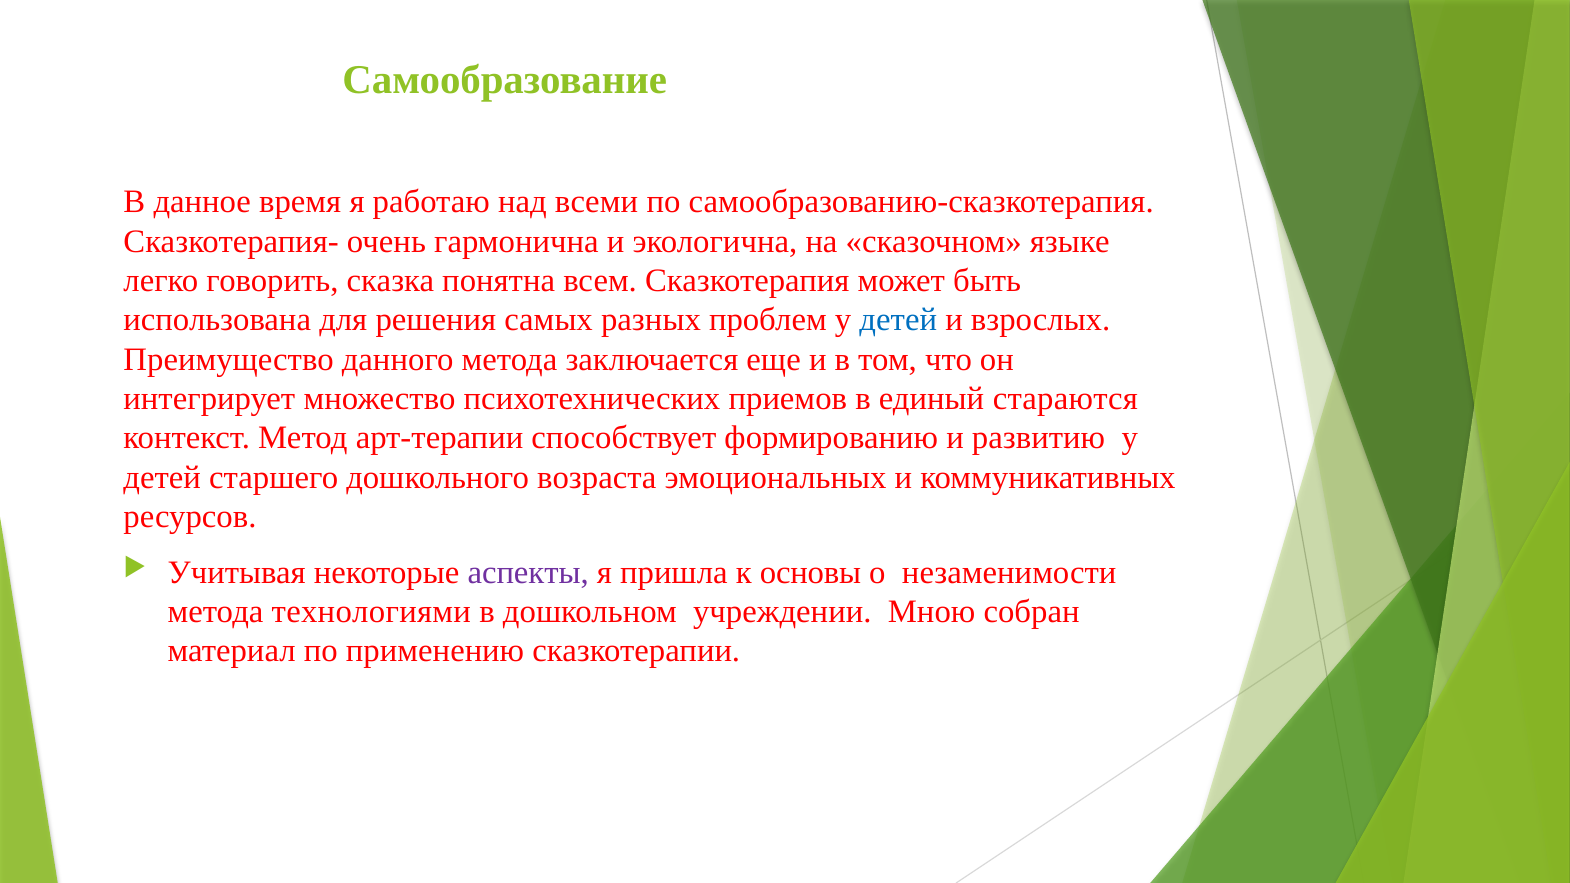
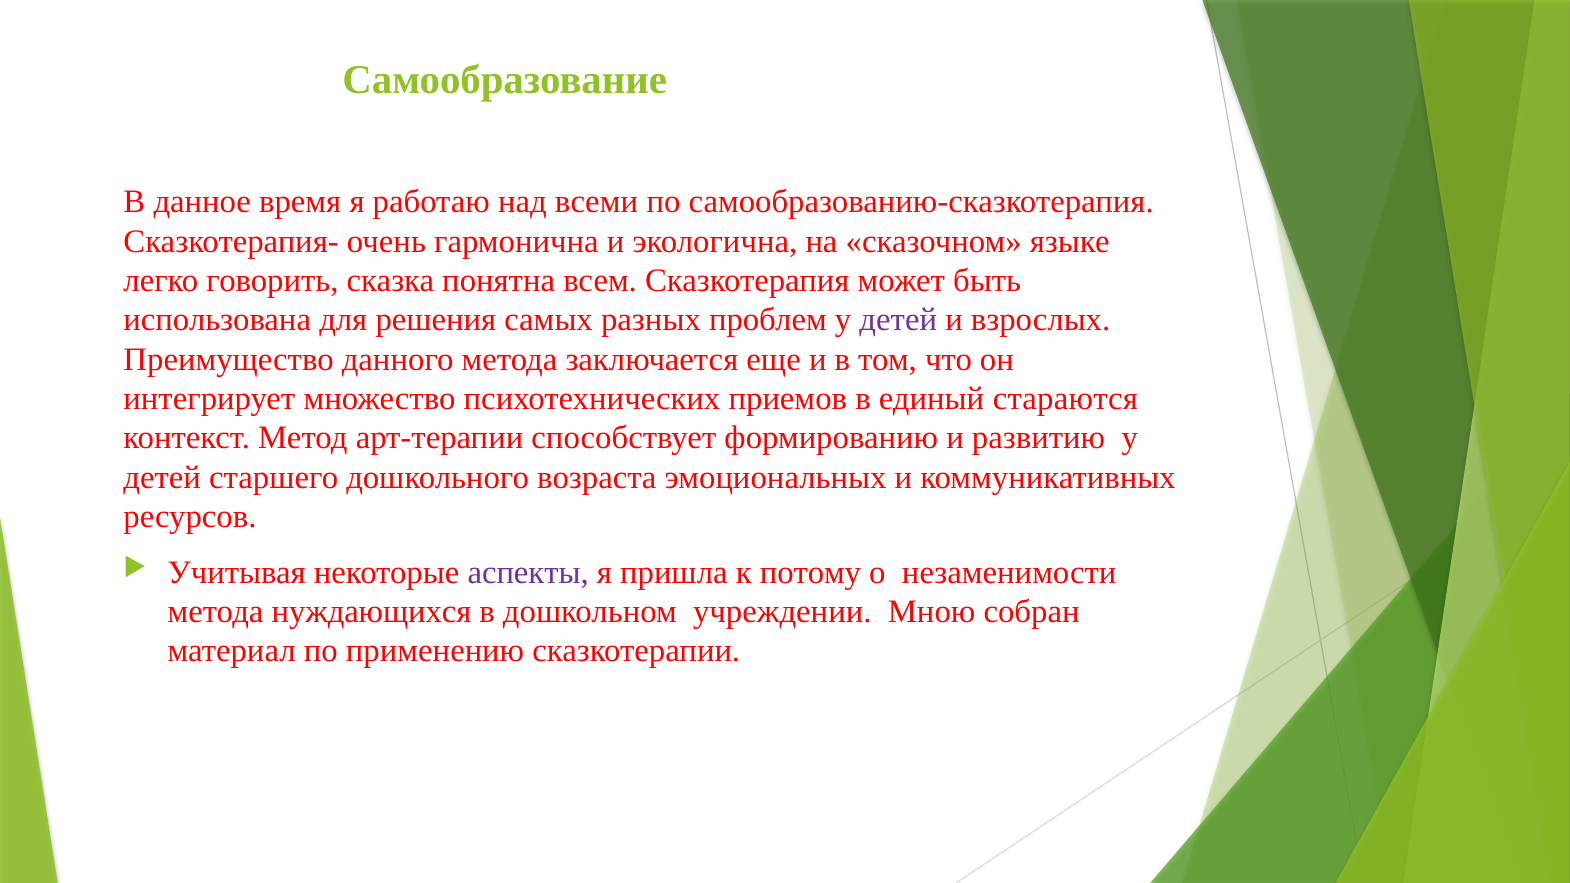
детей colour: blue -> purple (898, 320)
основы: основы -> потому (810, 572)
технологиями: технологиями -> нуждающихся (371, 612)
